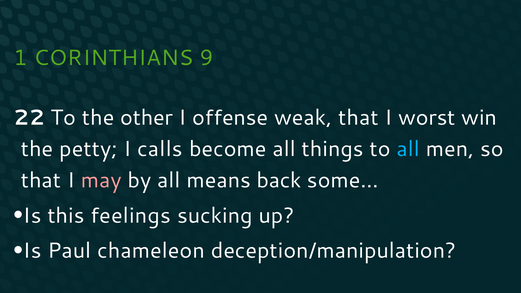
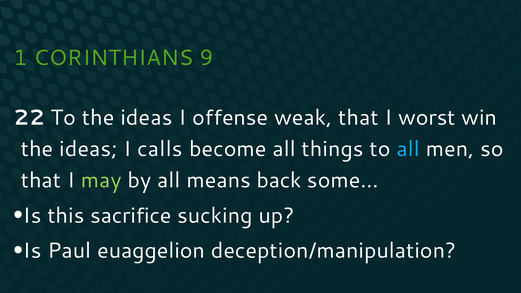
To the other: other -> ideas (146, 118)
petty: petty -> ideas (88, 149)
may colour: pink -> light green (101, 180)
feelings: feelings -> sacrifice (131, 216)
chameleon: chameleon -> euaggelion (151, 251)
